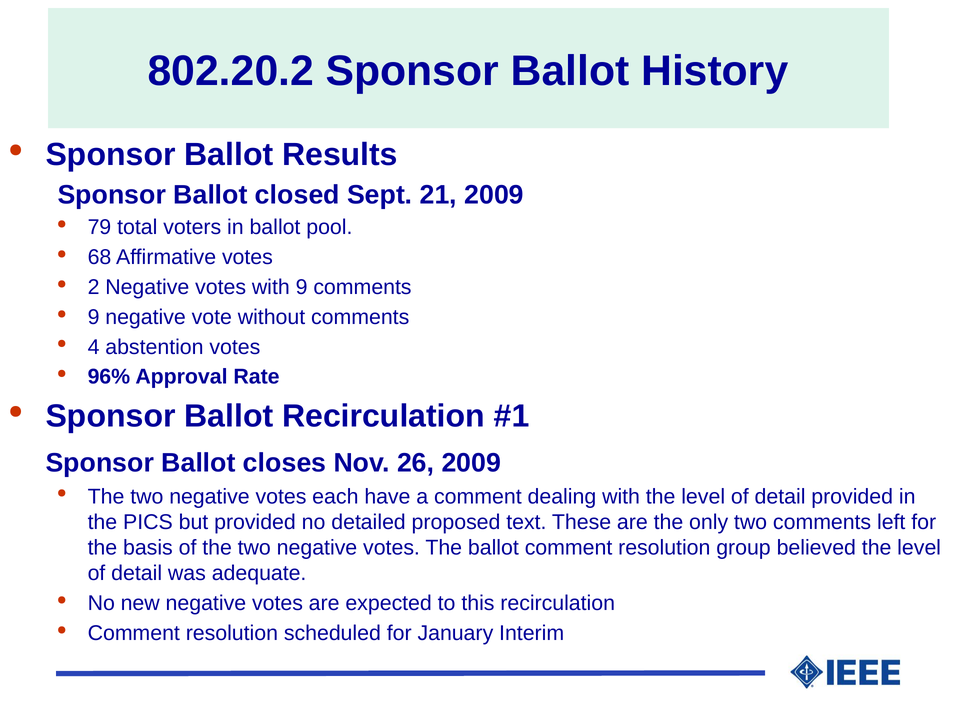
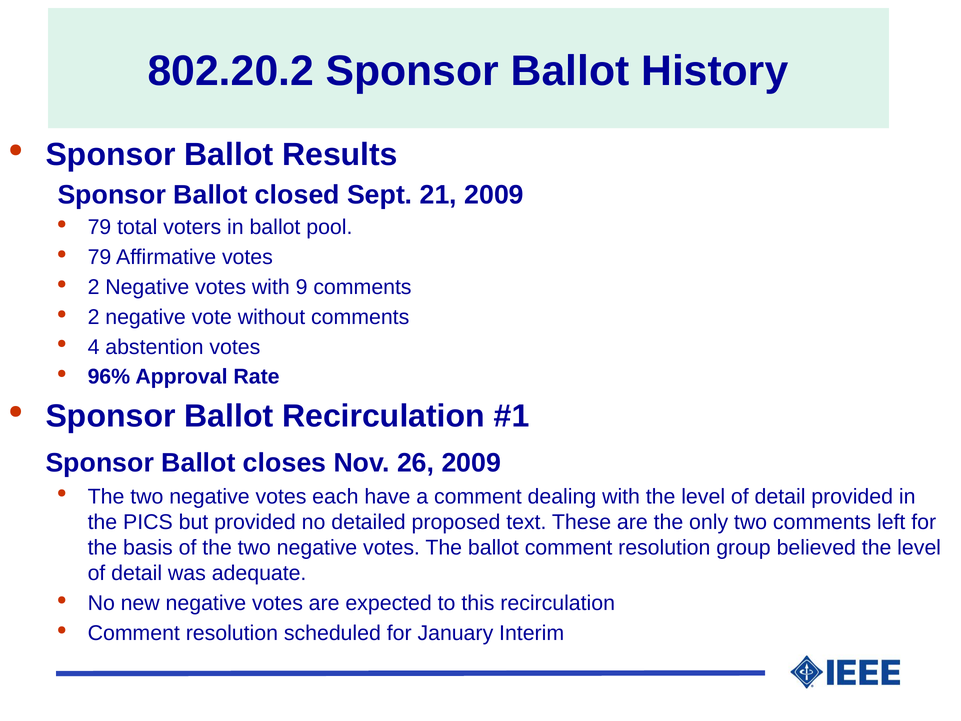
68: 68 -> 79 (100, 257)
9: 9 -> 2 (94, 317)
